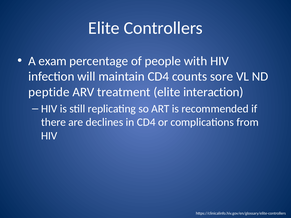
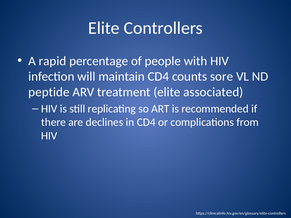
exam: exam -> rapid (52, 61)
interaction: interaction -> associated (213, 92)
